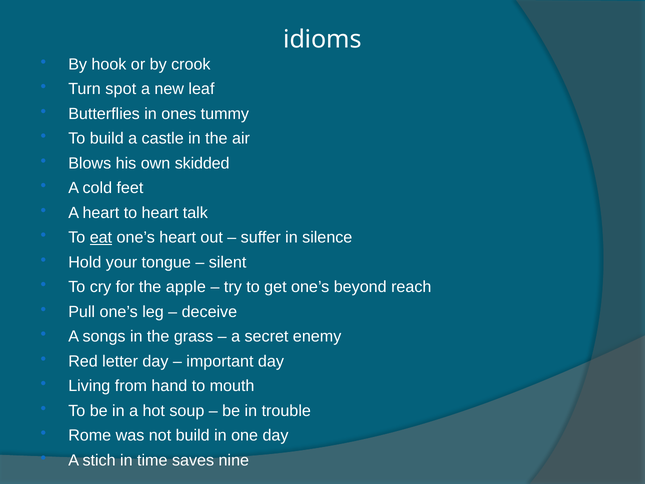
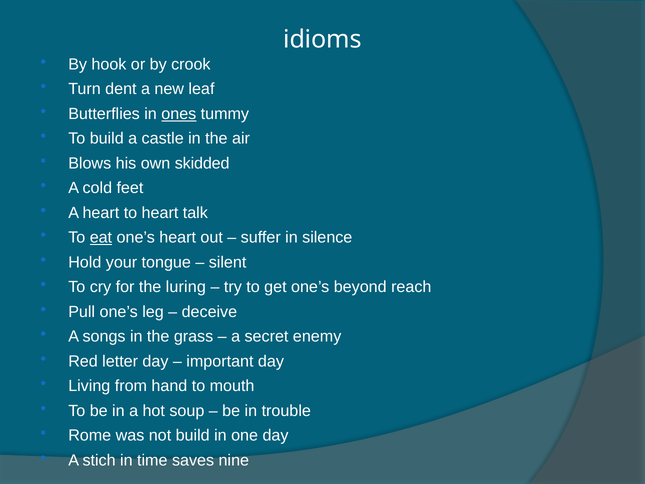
spot: spot -> dent (121, 89)
ones underline: none -> present (179, 114)
apple: apple -> luring (186, 287)
